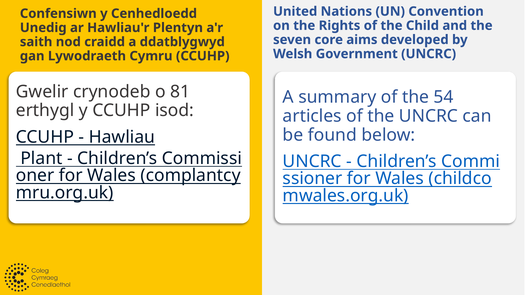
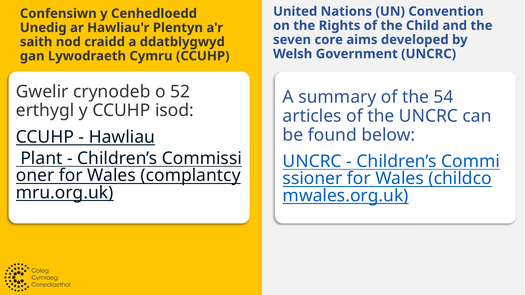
81: 81 -> 52 (180, 92)
